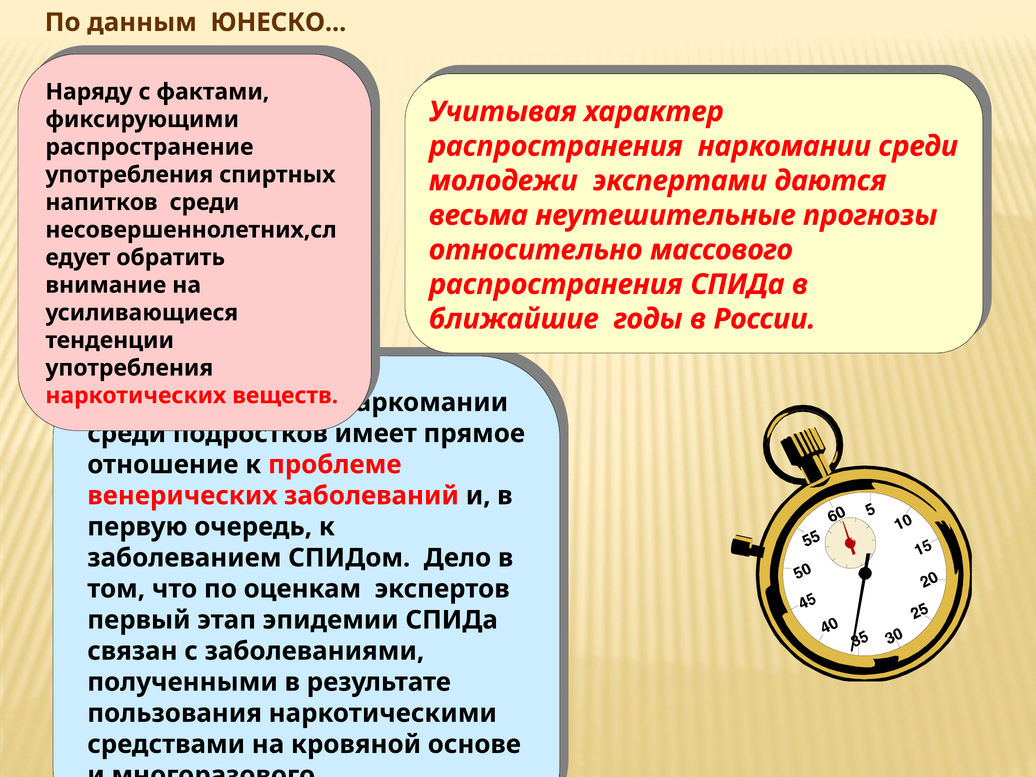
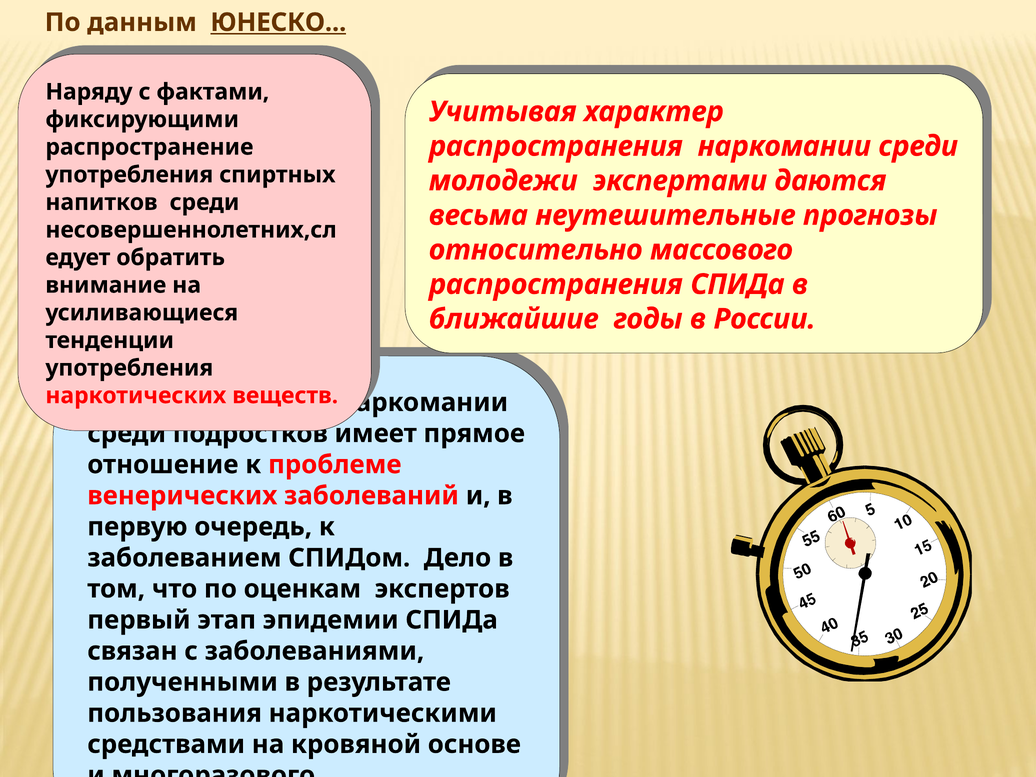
ЮНЕСКО underline: none -> present (278, 22)
